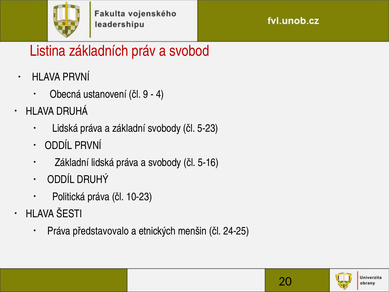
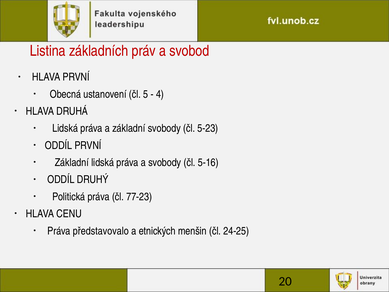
9: 9 -> 5 (146, 94)
10-23: 10-23 -> 77-23 (139, 197)
ŠESTI: ŠESTI -> CENU (69, 214)
